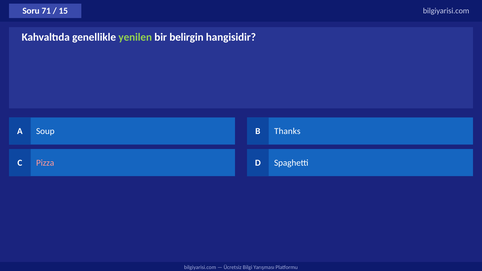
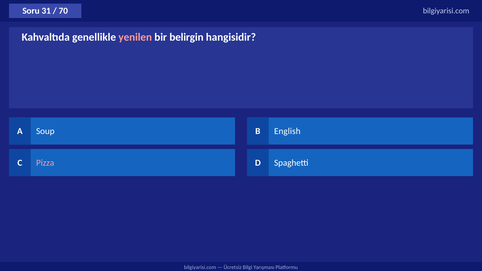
71: 71 -> 31 (46, 11)
15: 15 -> 70 (63, 11)
yenilen colour: light green -> pink (135, 37)
Thanks: Thanks -> English (287, 131)
